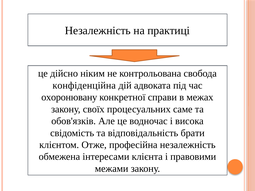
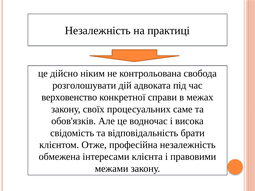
конфіденційна: конфіденційна -> розголошувати (84, 85)
охоронювану: охоронювану -> верховенство (69, 97)
